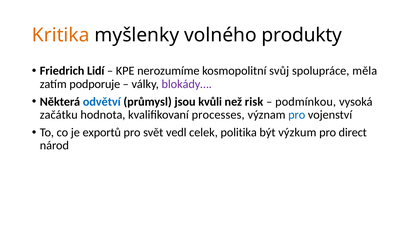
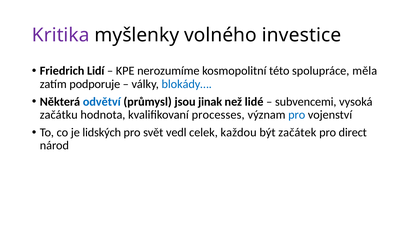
Kritika colour: orange -> purple (61, 35)
produkty: produkty -> investice (302, 35)
svůj: svůj -> této (279, 71)
blokády… colour: purple -> blue (187, 84)
kvůli: kvůli -> jinak (210, 102)
risk: risk -> lidé (254, 102)
podmínkou: podmínkou -> subvencemi (306, 102)
exportů: exportů -> lidských (102, 132)
politika: politika -> každou (239, 132)
výzkum: výzkum -> začátek (297, 132)
